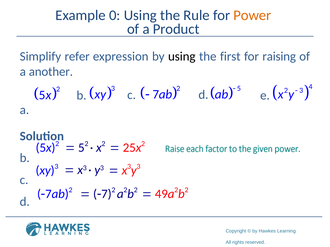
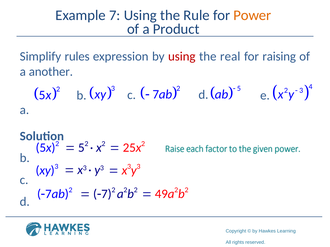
0: 0 -> 7 (115, 15)
refer: refer -> rules (77, 56)
using colour: black -> red (182, 56)
first: first -> real (230, 56)
